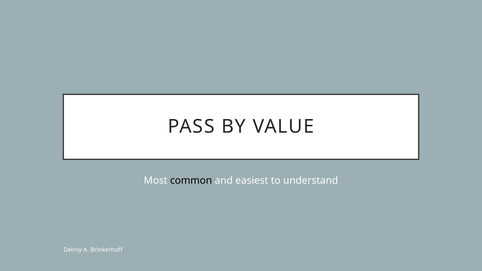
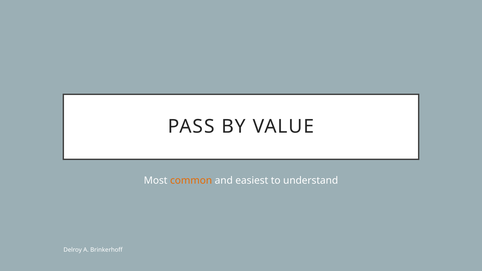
common colour: black -> orange (191, 181)
